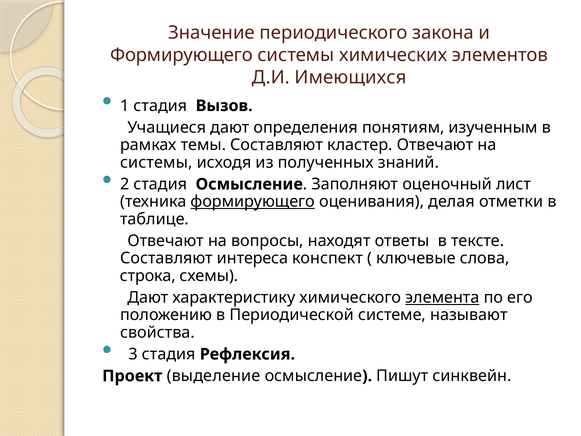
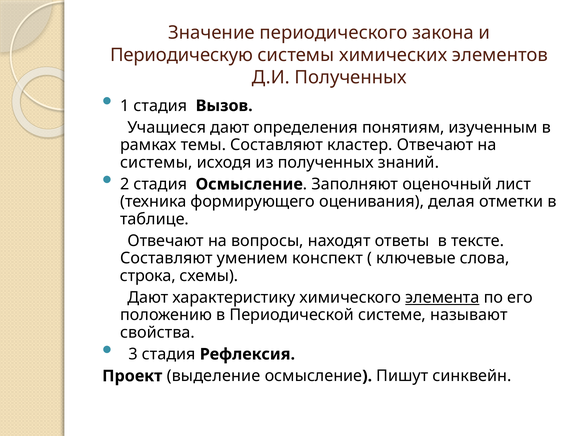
Формирующего: Формирующего -> Периодическую (181, 55)
Д.И Имеющихся: Имеющихся -> Полученных (351, 77)
формирующего underline: present -> none (253, 202)
интереса: интереса -> умением (252, 258)
